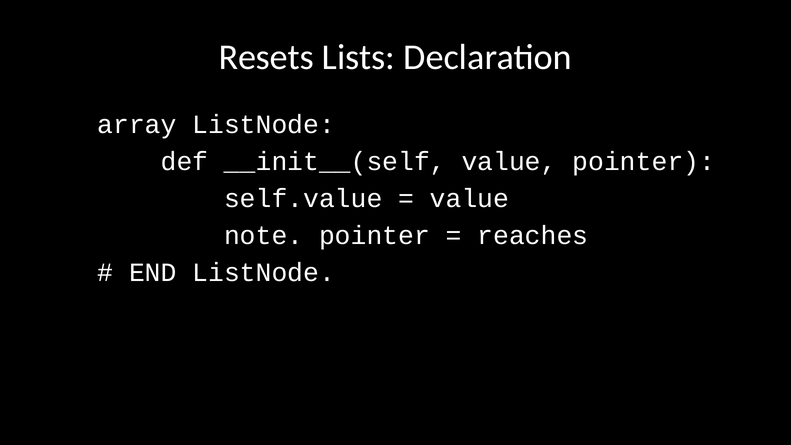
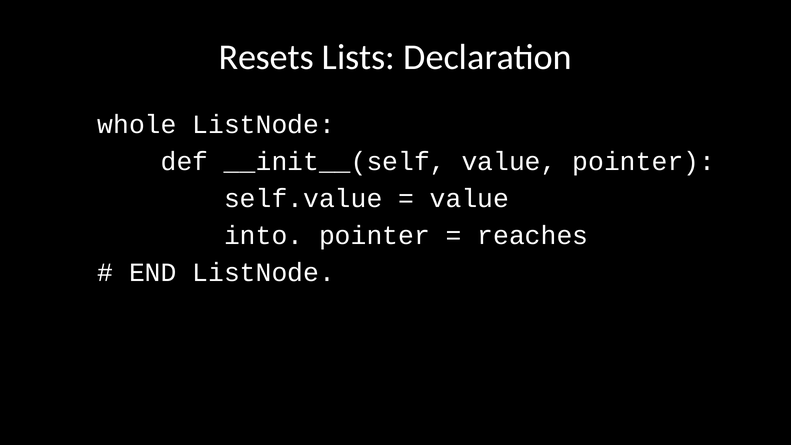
array: array -> whole (137, 124)
note: note -> into (264, 235)
